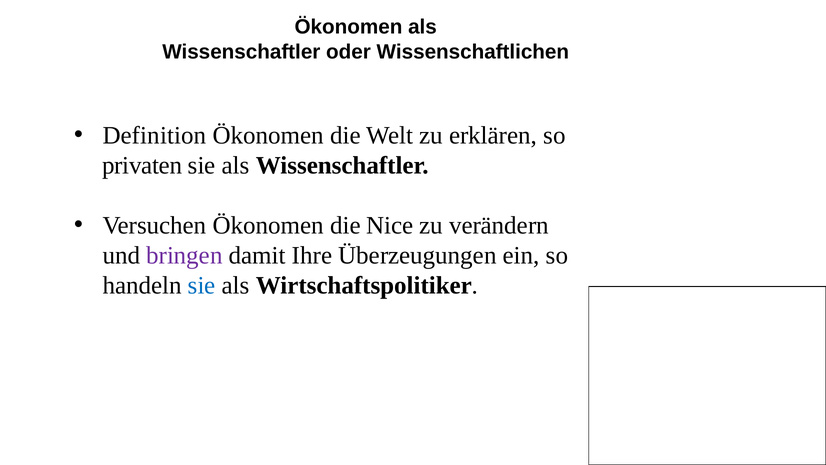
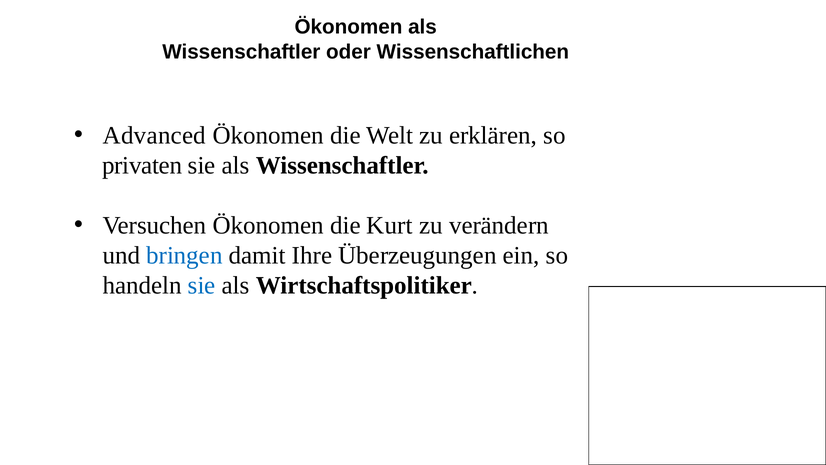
Definition: Definition -> Advanced (154, 135)
Nice: Nice -> Kurt (390, 225)
bringen colour: purple -> blue (184, 255)
